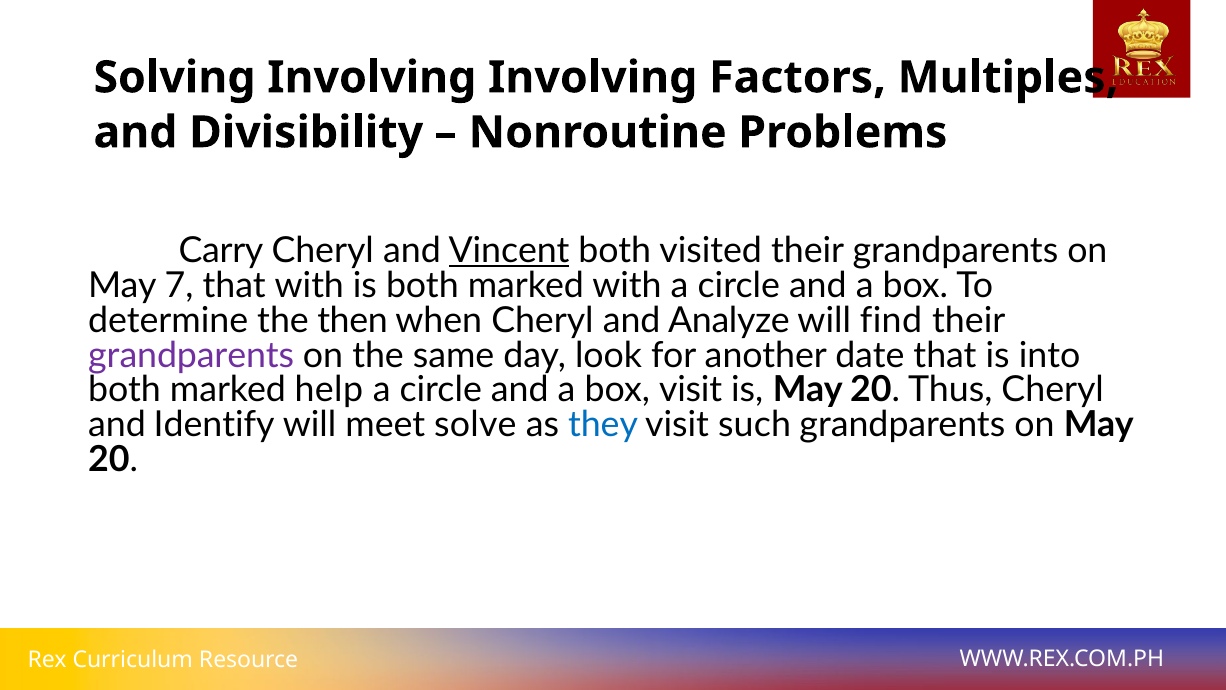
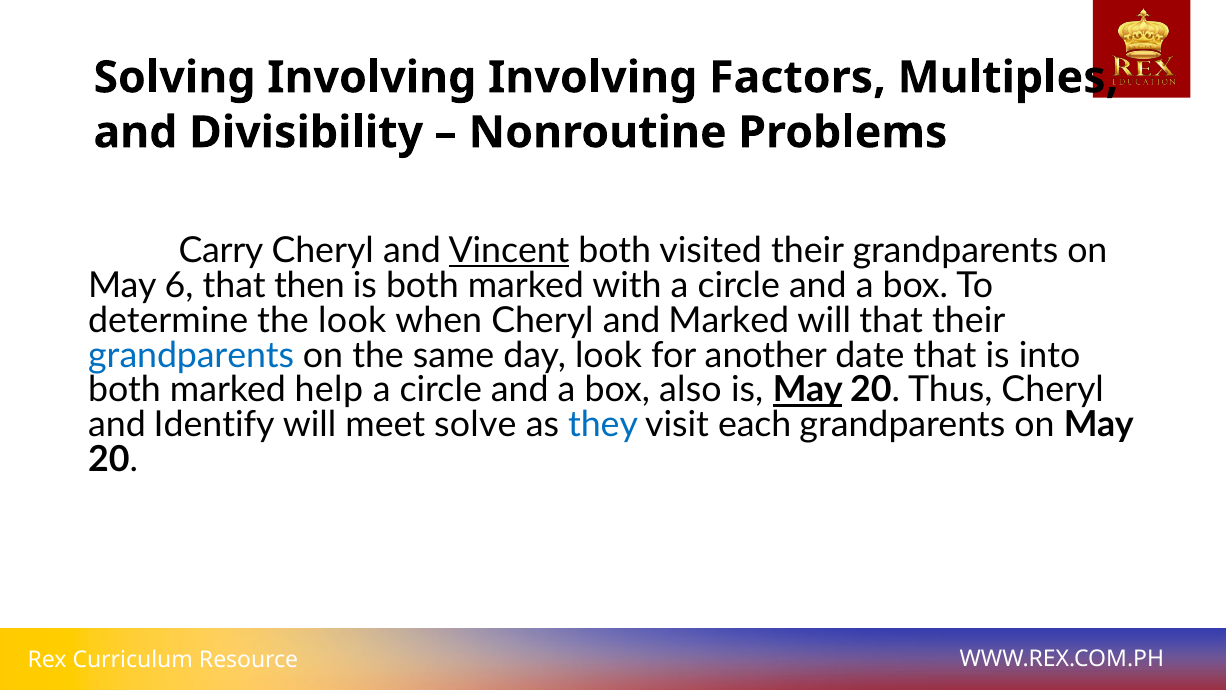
7: 7 -> 6 (179, 286)
that with: with -> then (309, 286)
the then: then -> look (352, 320)
and Analyze: Analyze -> Marked (729, 320)
will find: find -> that (891, 320)
grandparents colour: purple -> blue (191, 355)
box visit: visit -> also (690, 390)
May underline: none -> present (808, 390)
such: such -> each (755, 425)
